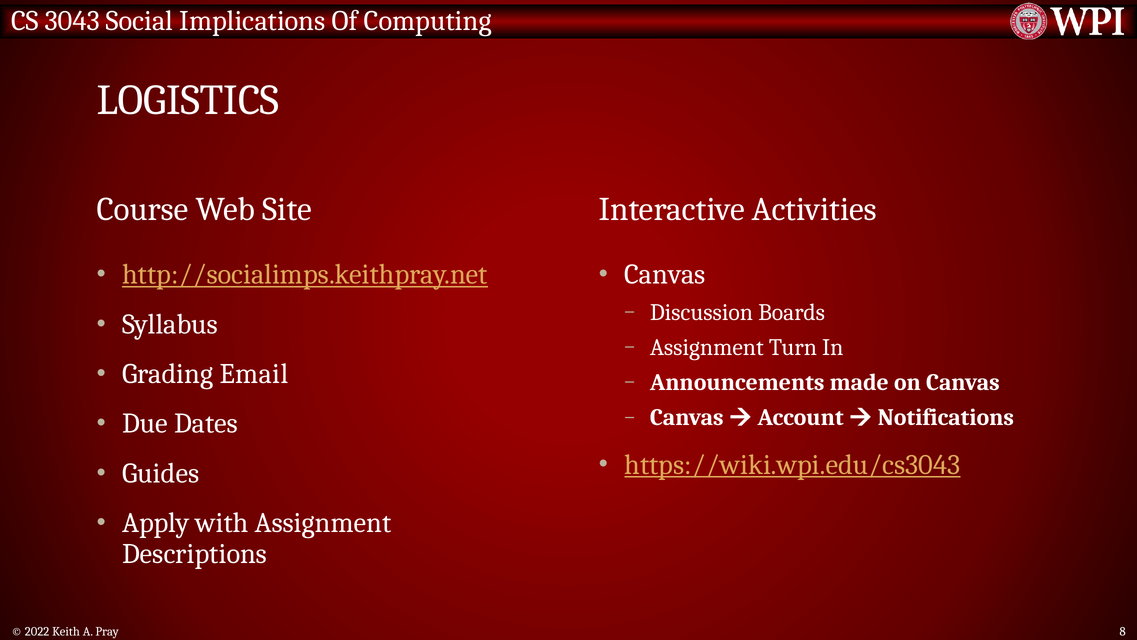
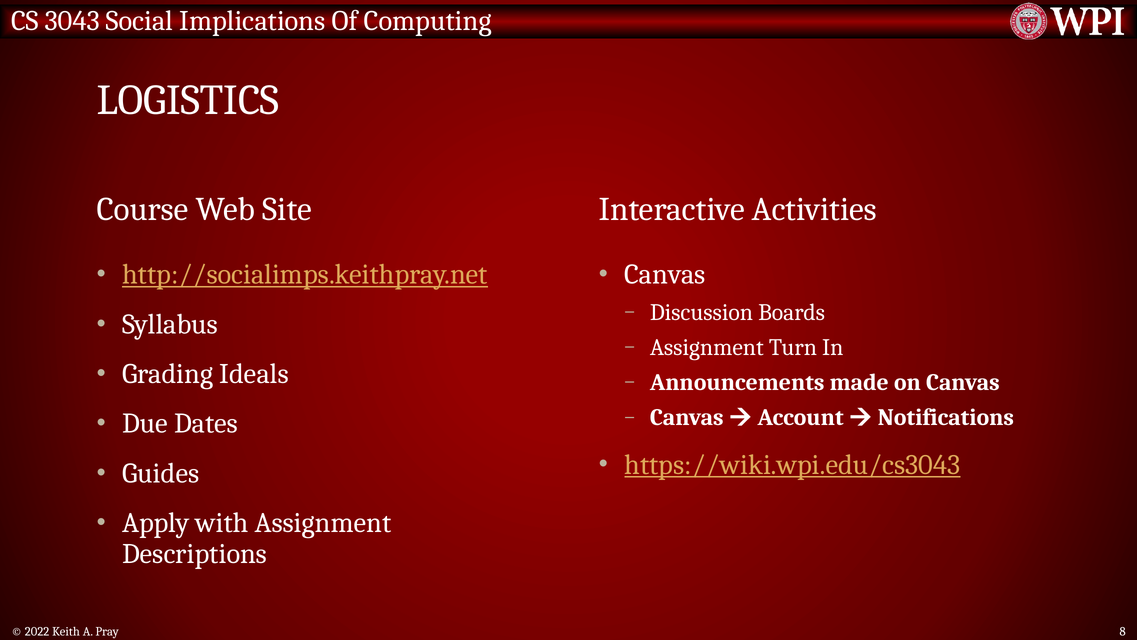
Email: Email -> Ideals (254, 374)
